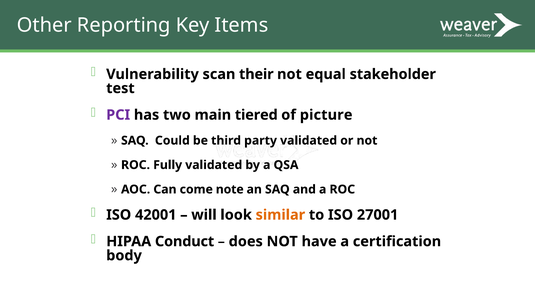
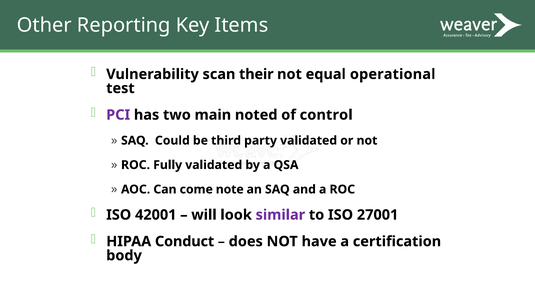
stakeholder: stakeholder -> operational (393, 74)
tiered: tiered -> noted (256, 115)
picture: picture -> control (326, 115)
similar colour: orange -> purple (280, 215)
